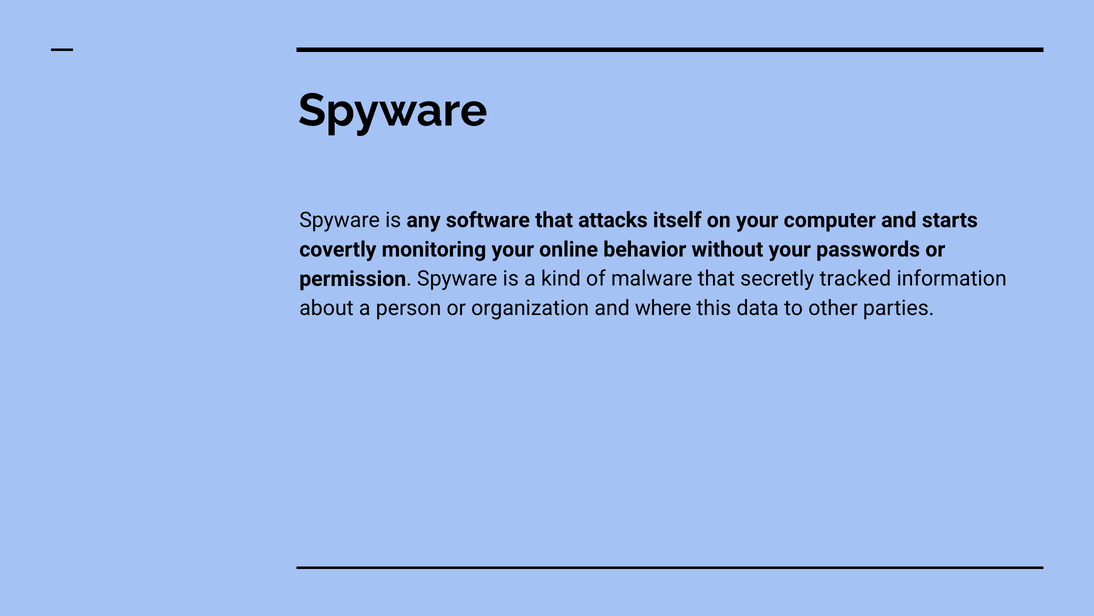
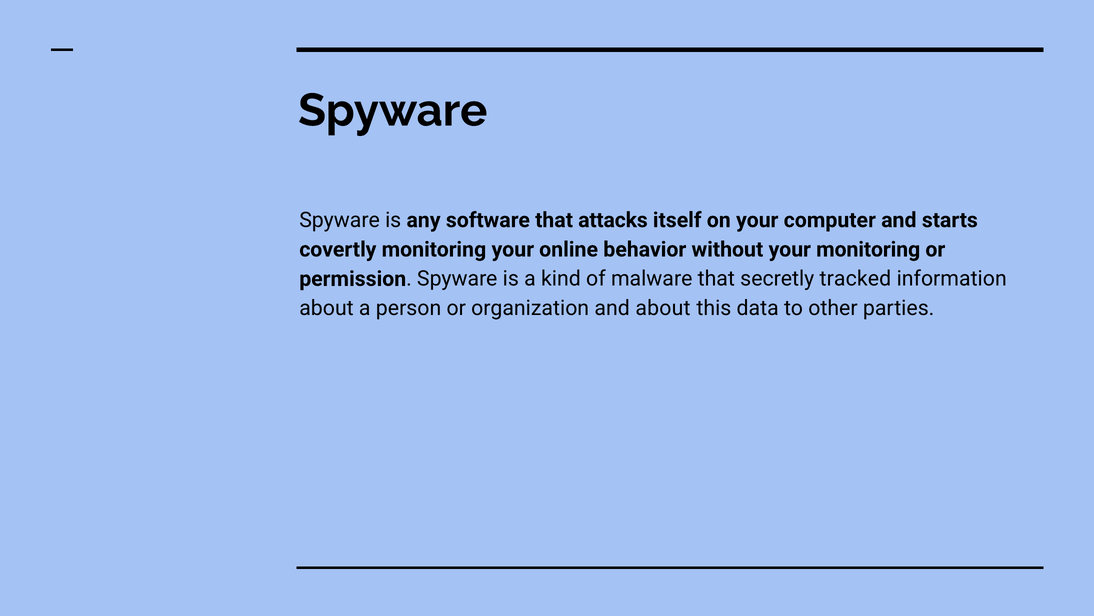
your passwords: passwords -> monitoring (868, 249)
and where: where -> about (663, 308)
